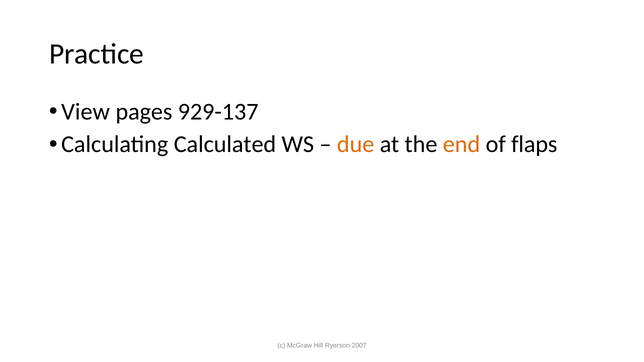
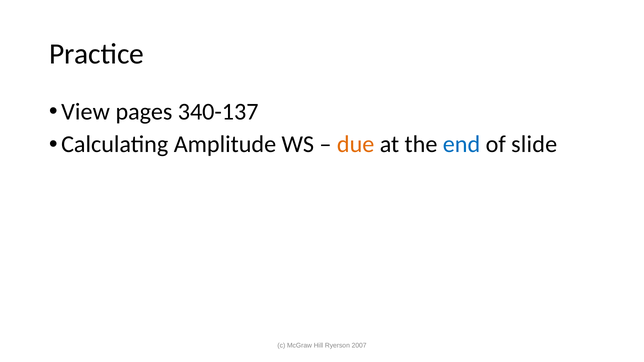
929-137: 929-137 -> 340-137 (218, 112)
Calculated: Calculated -> Amplitude (225, 145)
end colour: orange -> blue (461, 145)
flaps: flaps -> slide (534, 145)
